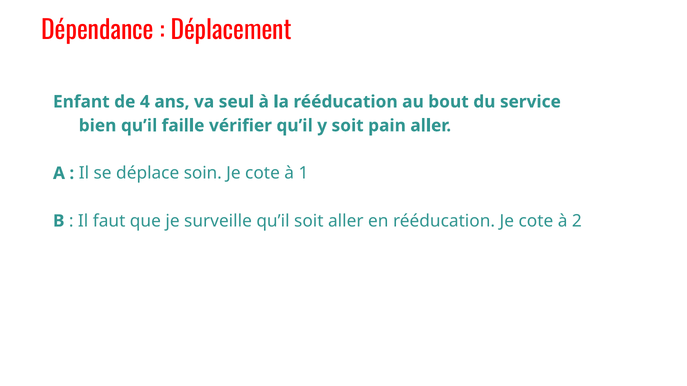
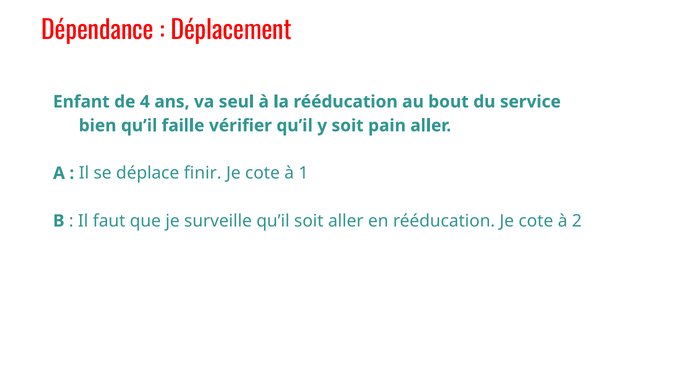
soin: soin -> finir (203, 173)
